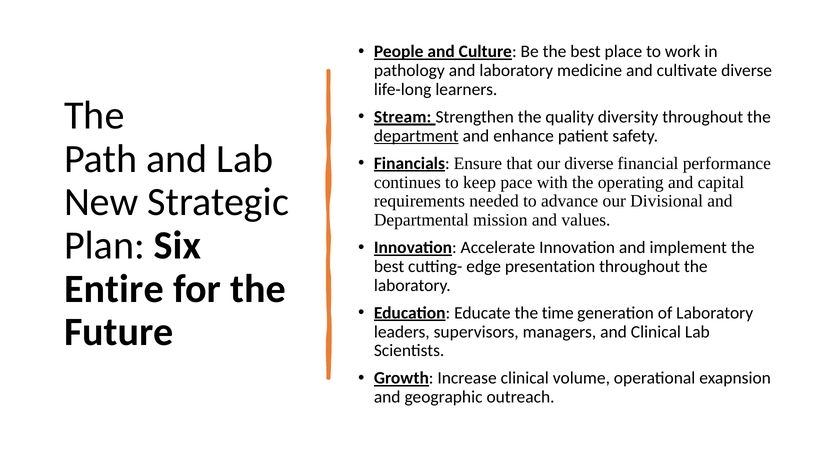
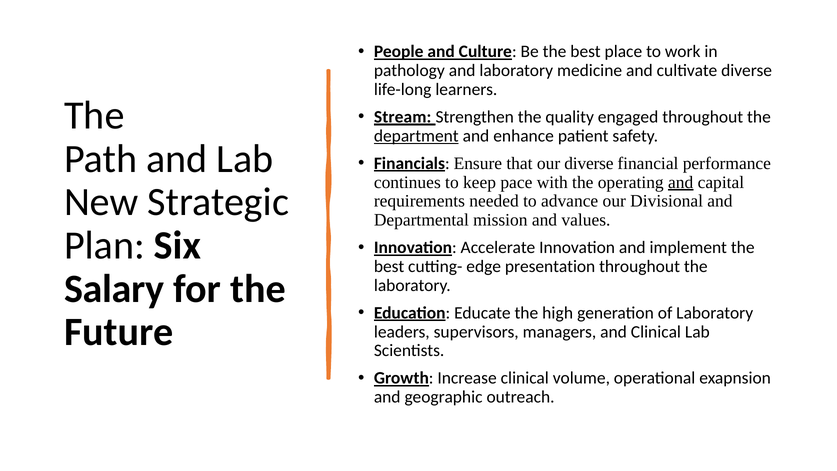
diversity: diversity -> engaged (628, 117)
and underline: none -> present (681, 182)
Entire: Entire -> Salary (114, 289)
time: time -> high (558, 313)
